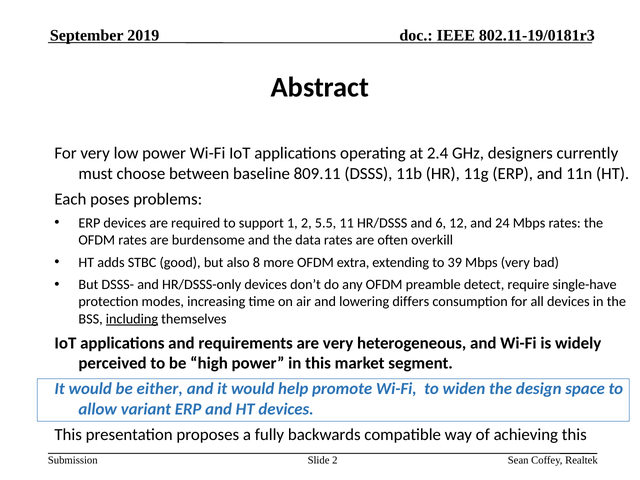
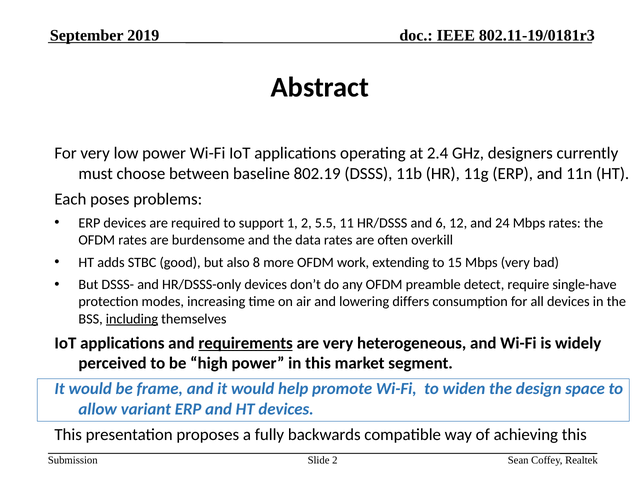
809.11: 809.11 -> 802.19 (317, 173)
extra: extra -> work (353, 262)
39: 39 -> 15 (455, 262)
requirements underline: none -> present (246, 343)
either: either -> frame (160, 389)
